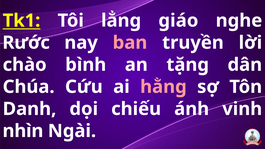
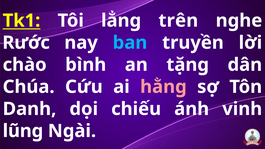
giáo: giáo -> trên (178, 21)
ban colour: pink -> light blue (130, 43)
nhìn: nhìn -> lũng (23, 131)
